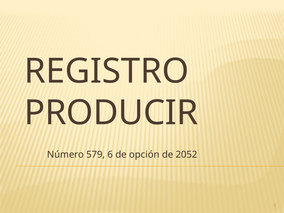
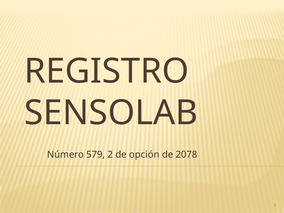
PRODUCIR: PRODUCIR -> SENSOLAB (111, 113)
6: 6 -> 2 (110, 155)
2052: 2052 -> 2078 (186, 155)
